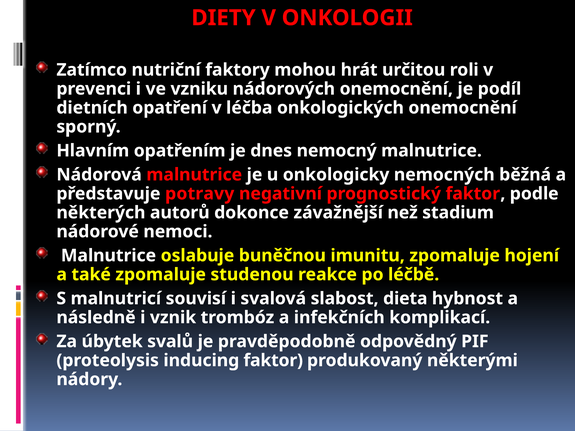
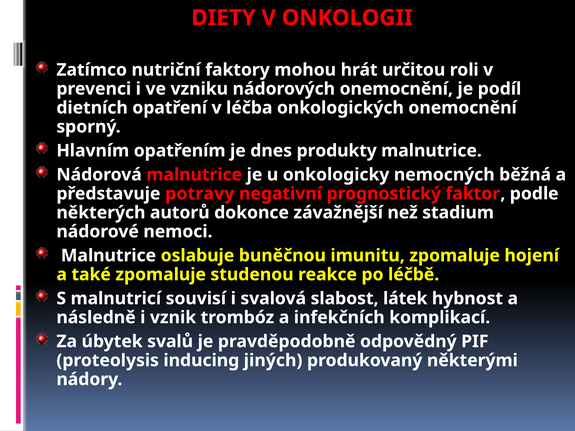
nemocný: nemocný -> produkty (337, 151)
dieta: dieta -> látek (405, 299)
inducing faktor: faktor -> jiných (273, 361)
